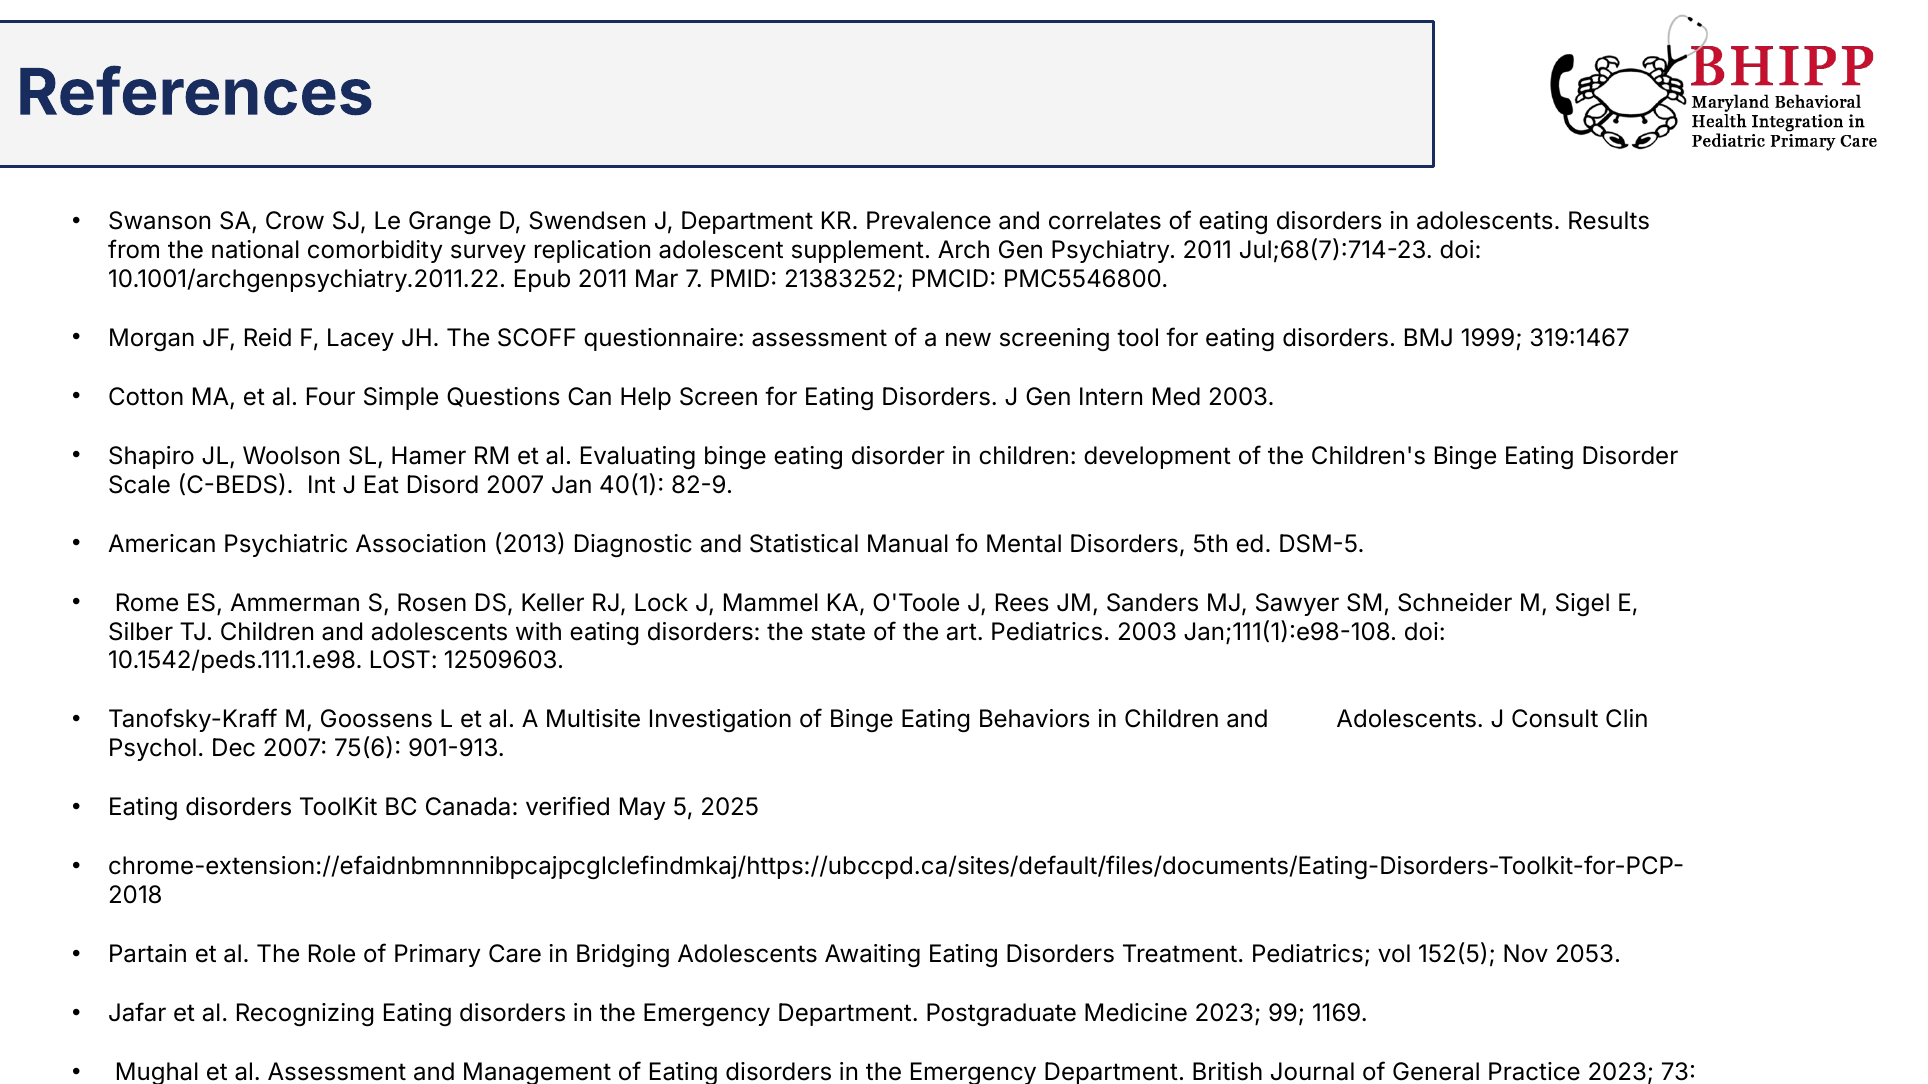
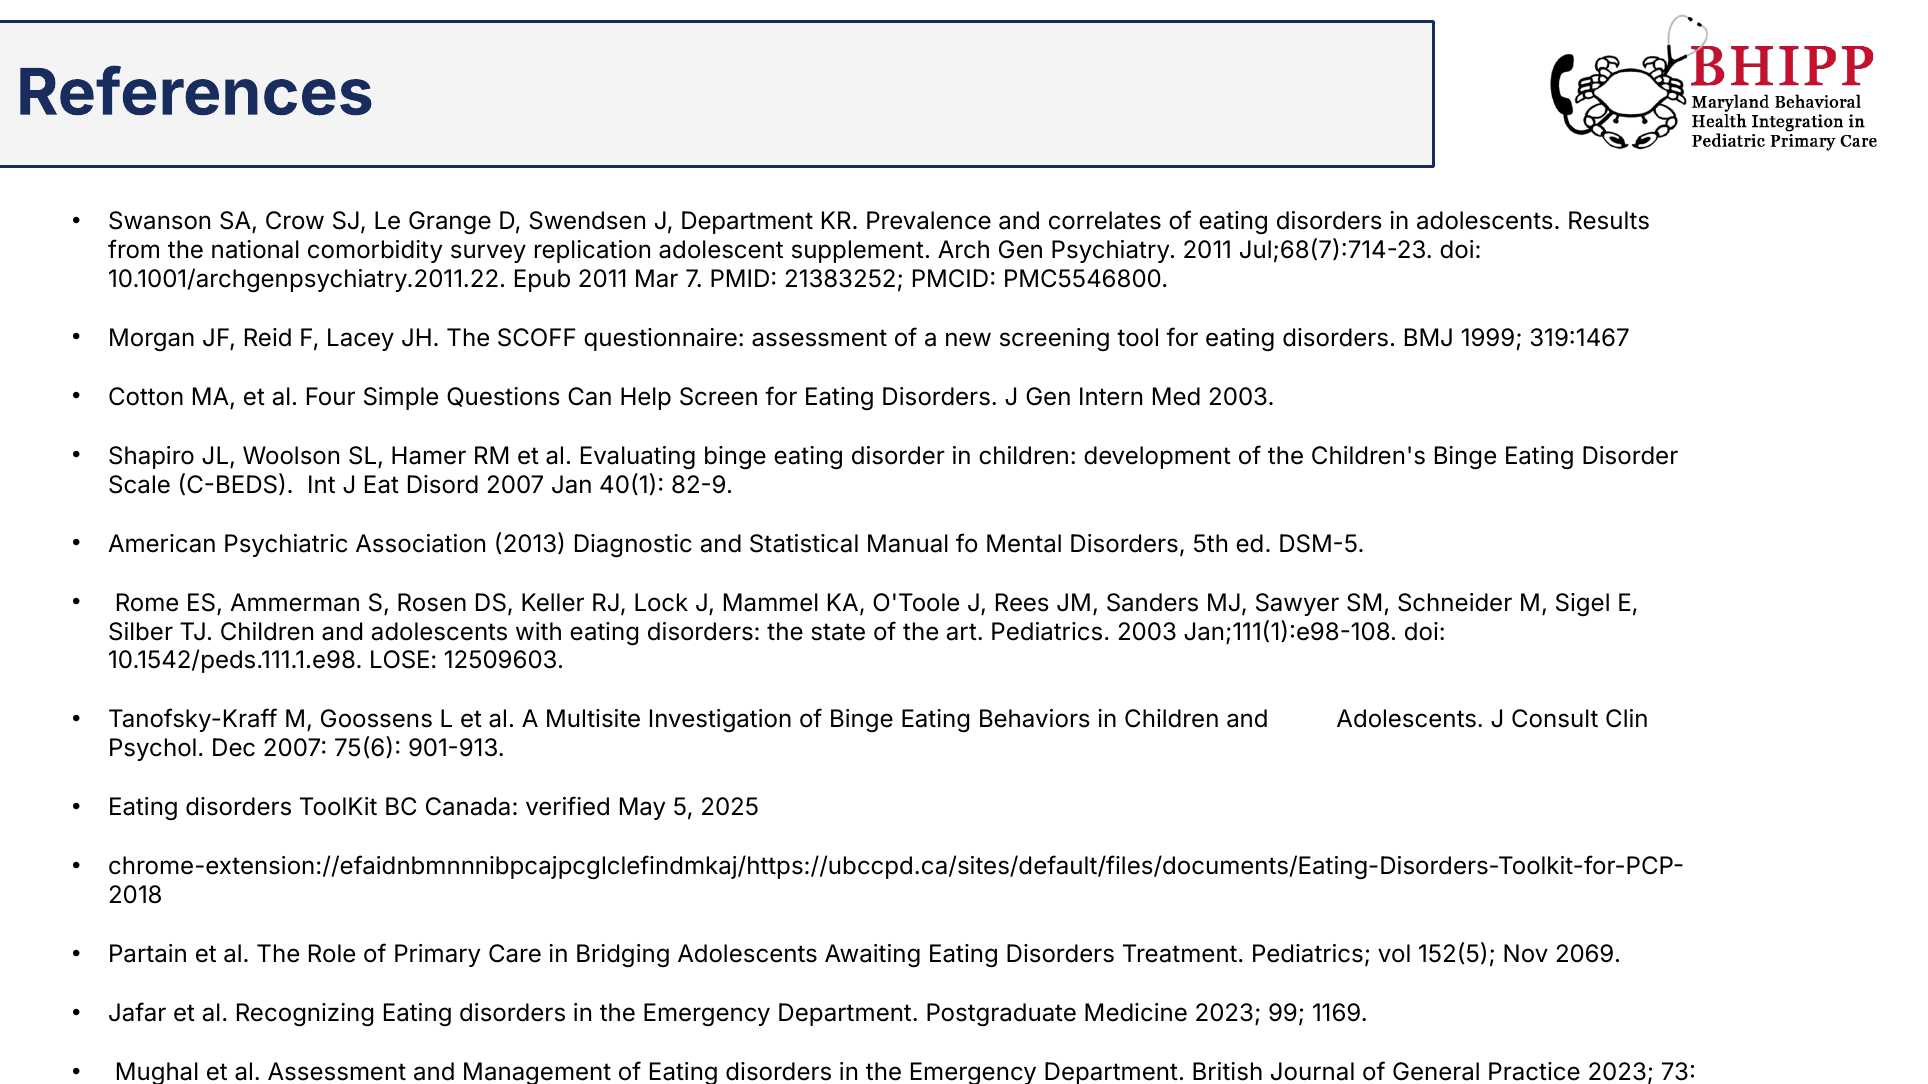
LOST: LOST -> LOSE (403, 661)
2053: 2053 -> 2069 (1588, 955)
